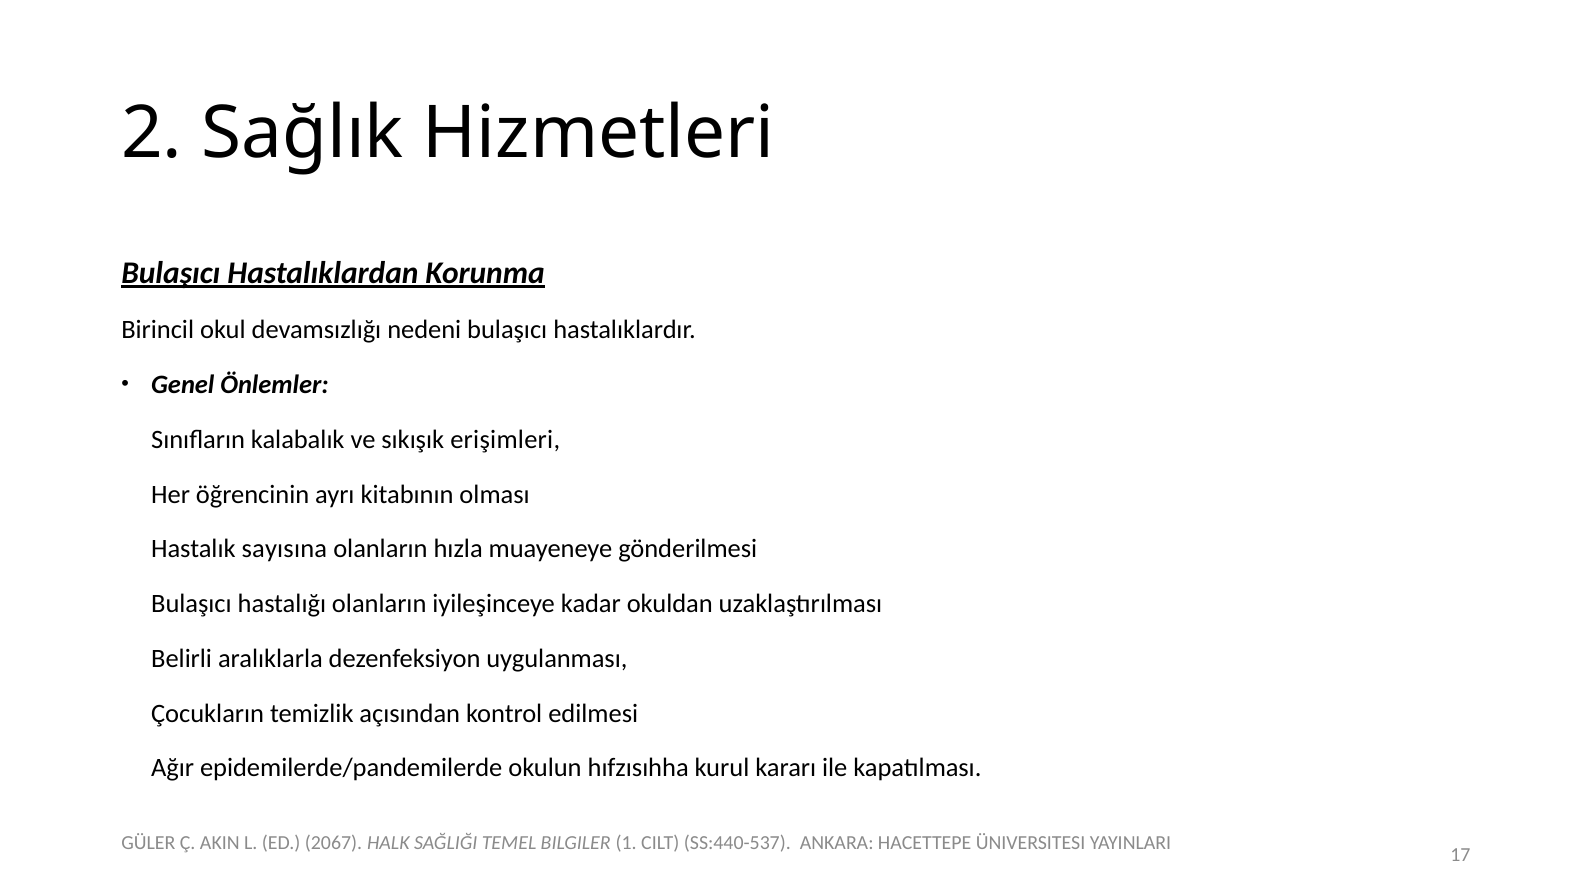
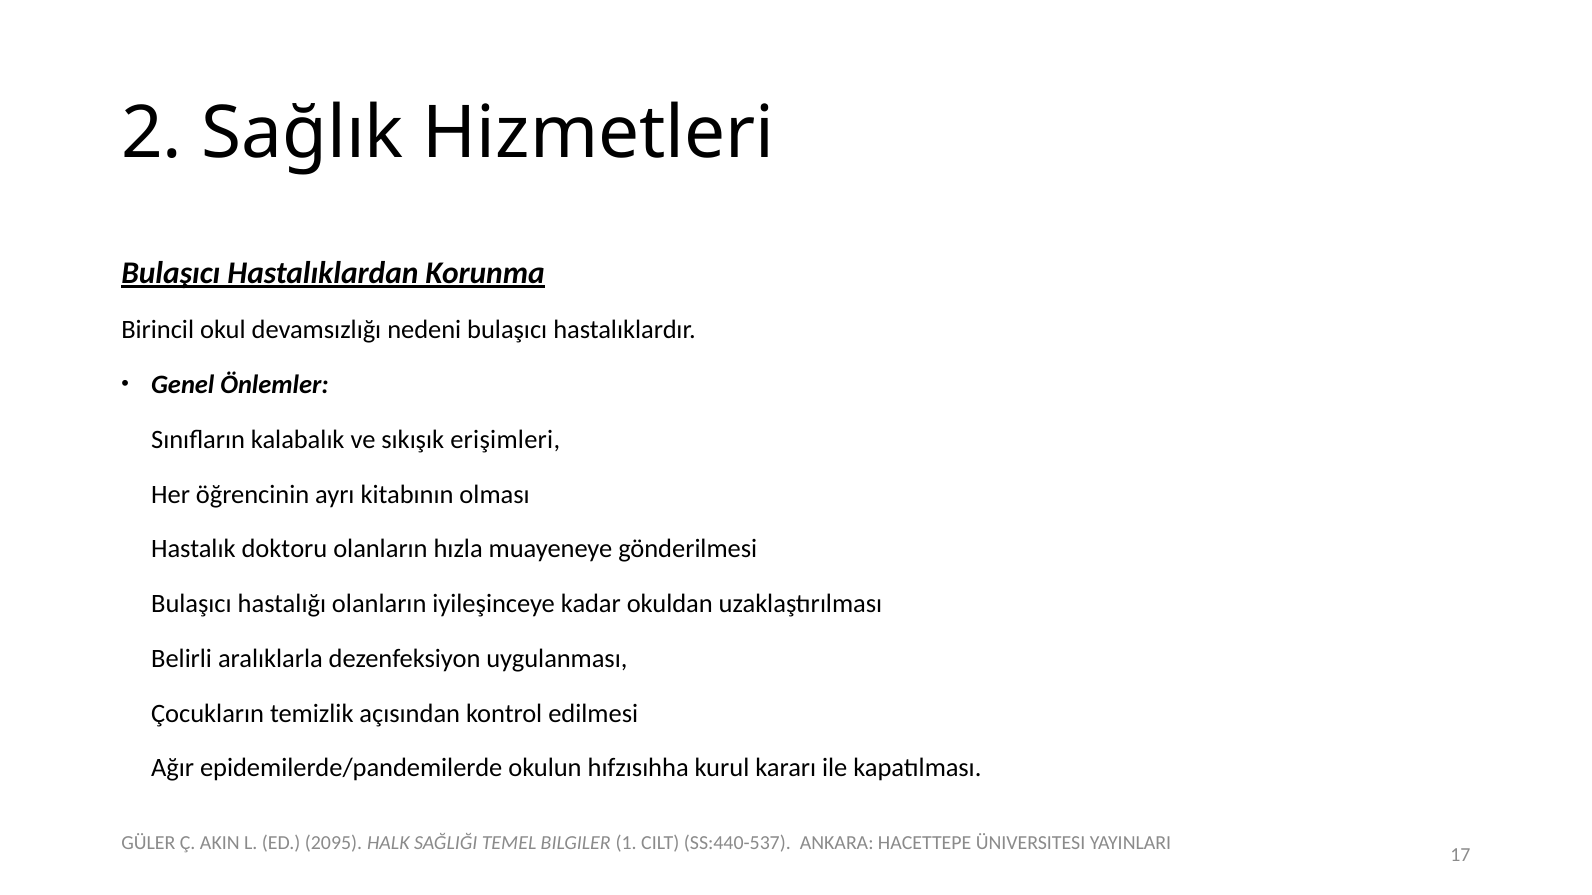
sayısına: sayısına -> doktoru (284, 549)
2067: 2067 -> 2095 (334, 843)
